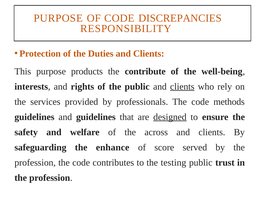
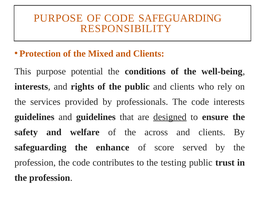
CODE DISCREPANCIES: DISCREPANCIES -> SAFEGUARDING (180, 18)
Duties: Duties -> Mixed (101, 54)
products: products -> potential (87, 71)
contribute: contribute -> conditions (145, 71)
clients underline: present -> none (182, 86)
code methods: methods -> interests (229, 102)
